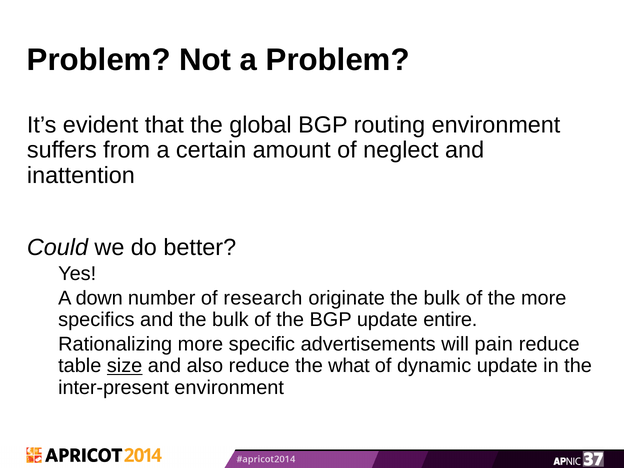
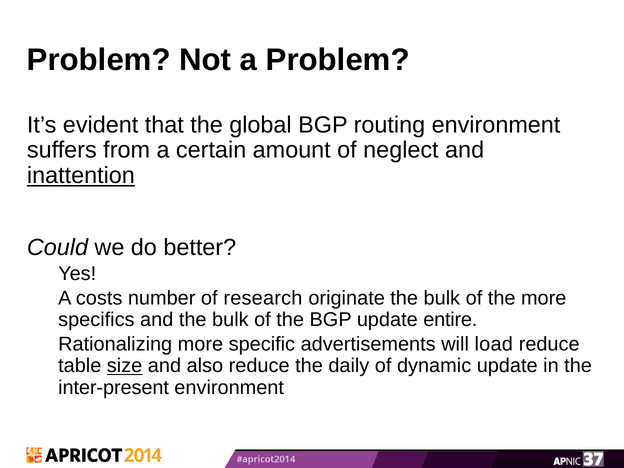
inattention underline: none -> present (81, 175)
down: down -> costs (99, 298)
pain: pain -> load (494, 344)
what: what -> daily (349, 366)
